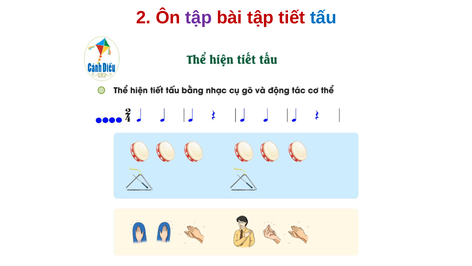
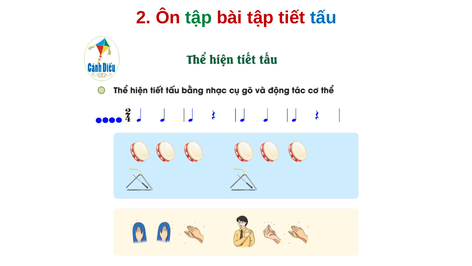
tập colour: purple -> green (199, 18)
